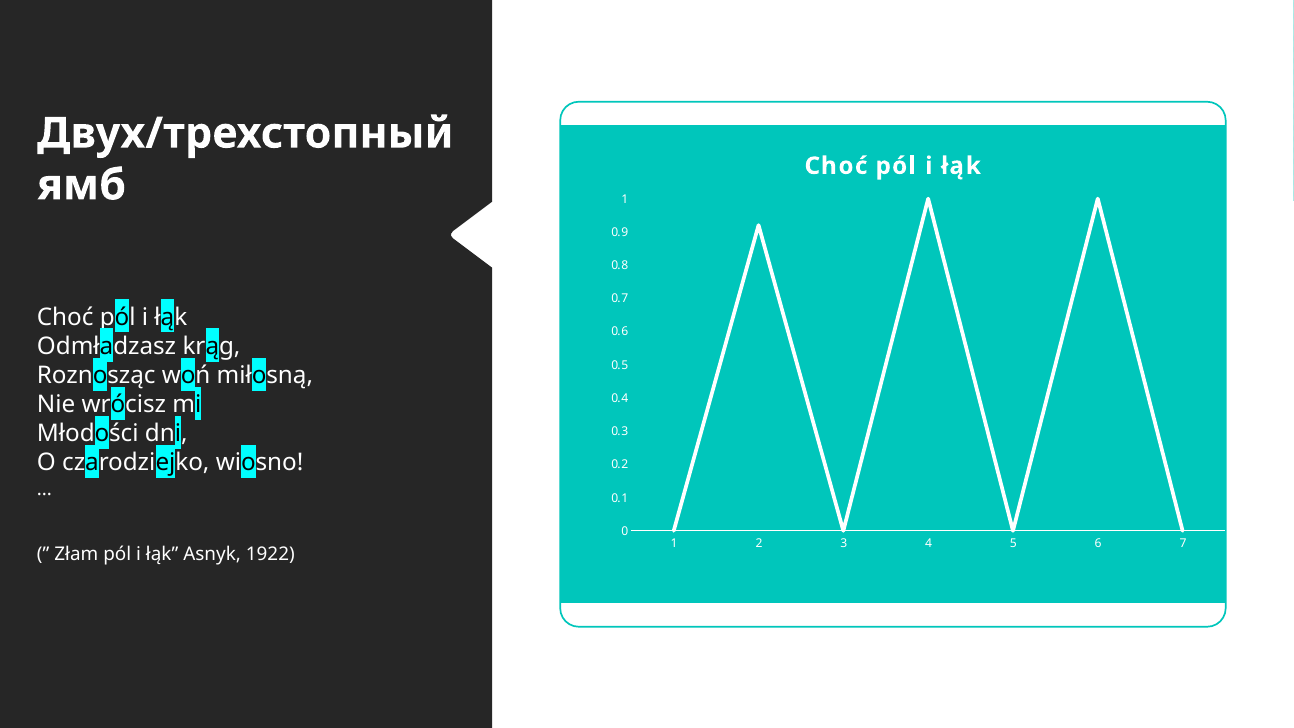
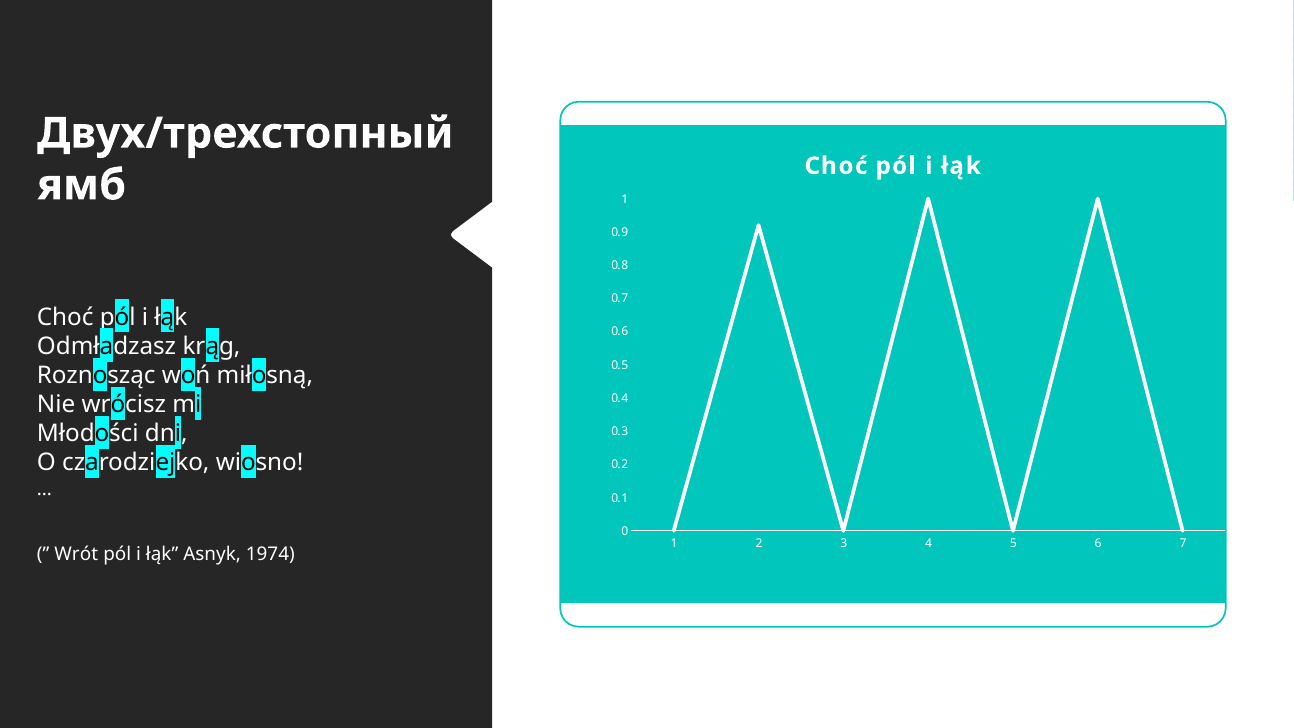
Złam: Złam -> Wrót (76, 554)
1922: 1922 -> 1974 (270, 554)
